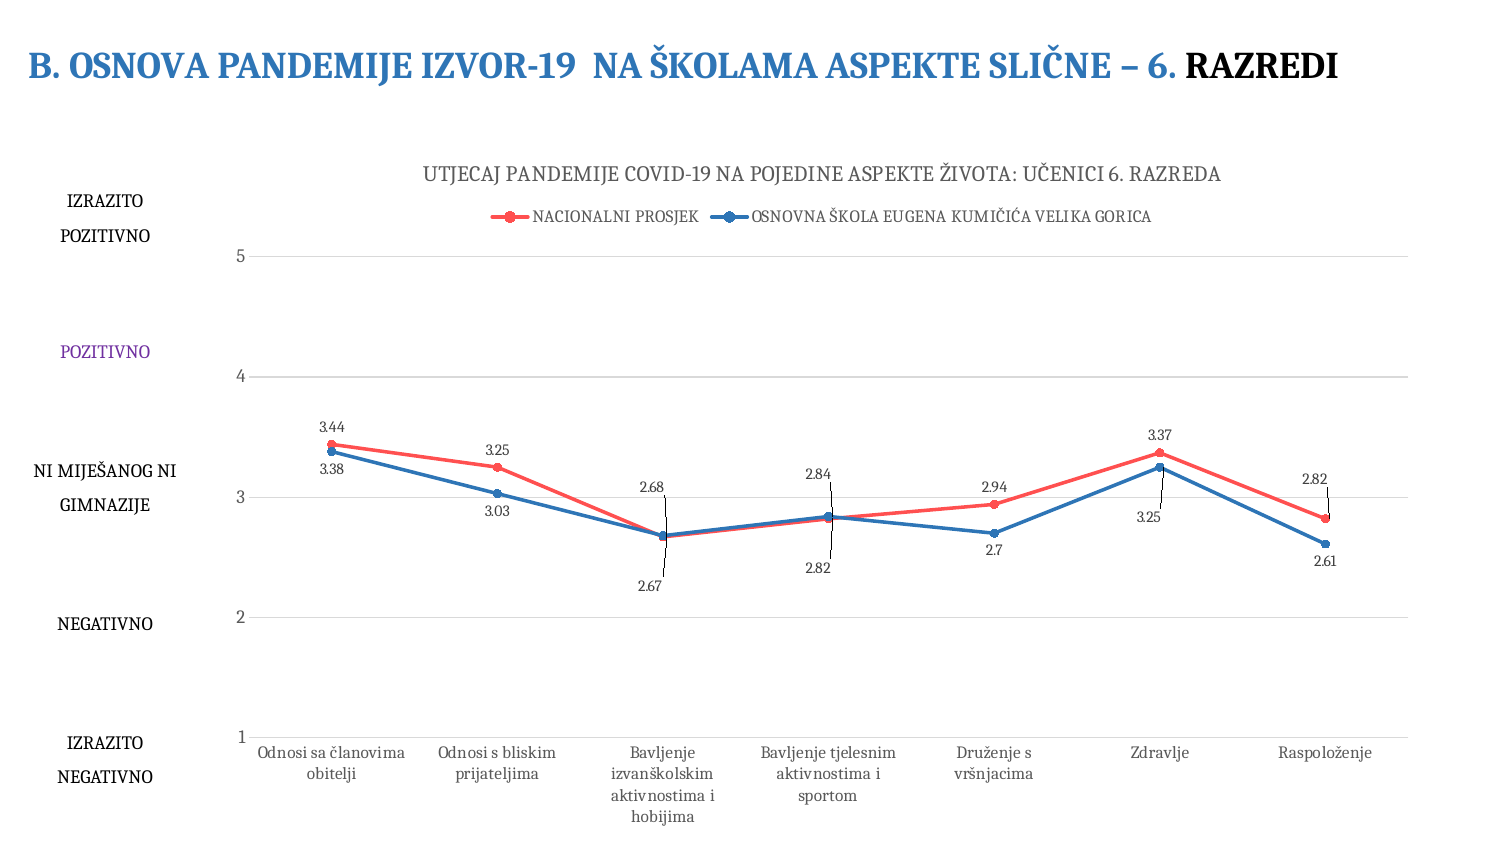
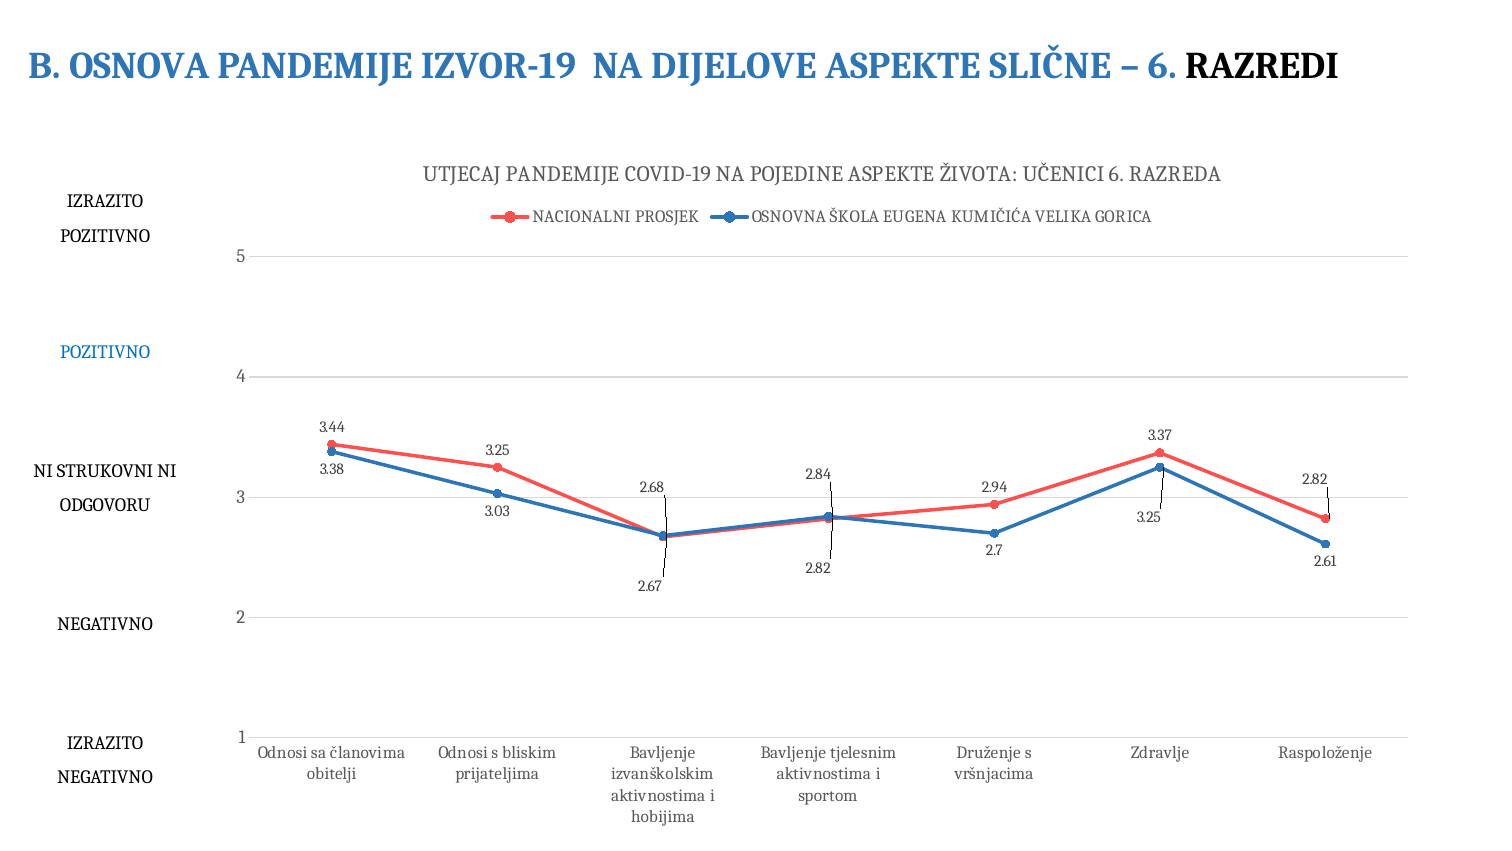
ŠKOLAMA: ŠKOLAMA -> DIJELOVE (734, 66)
POZITIVNO colour: purple -> blue (105, 352)
MIJEŠANOG: MIJEŠANOG -> STRUKOVNI (105, 471)
GIMNAZIJE: GIMNAZIJE -> ODGOVORU (105, 505)
